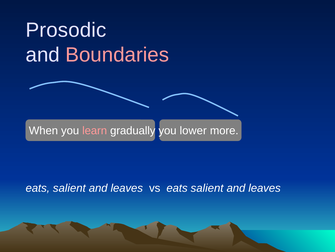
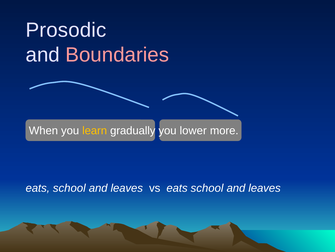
learn colour: pink -> yellow (95, 130)
salient: salient -> school (69, 188)
vs eats salient: salient -> school (207, 188)
